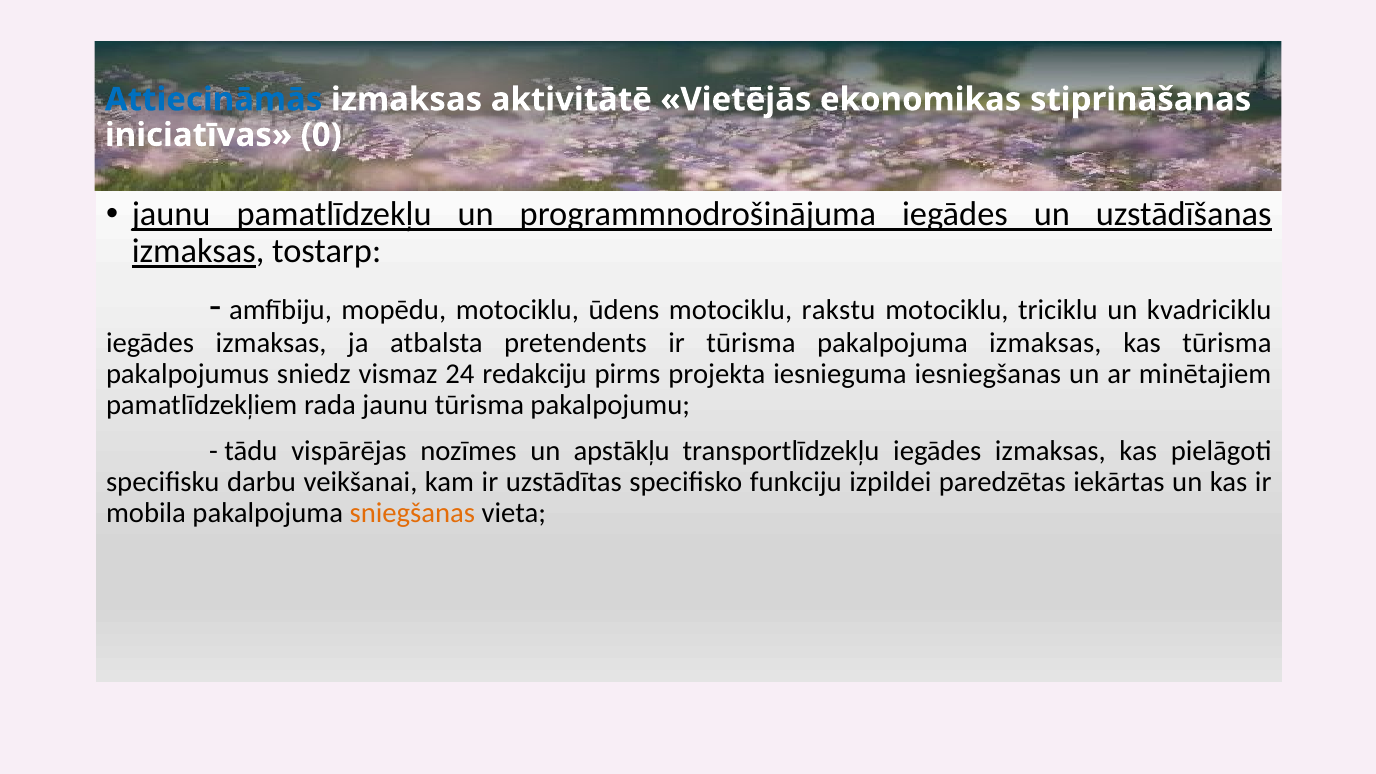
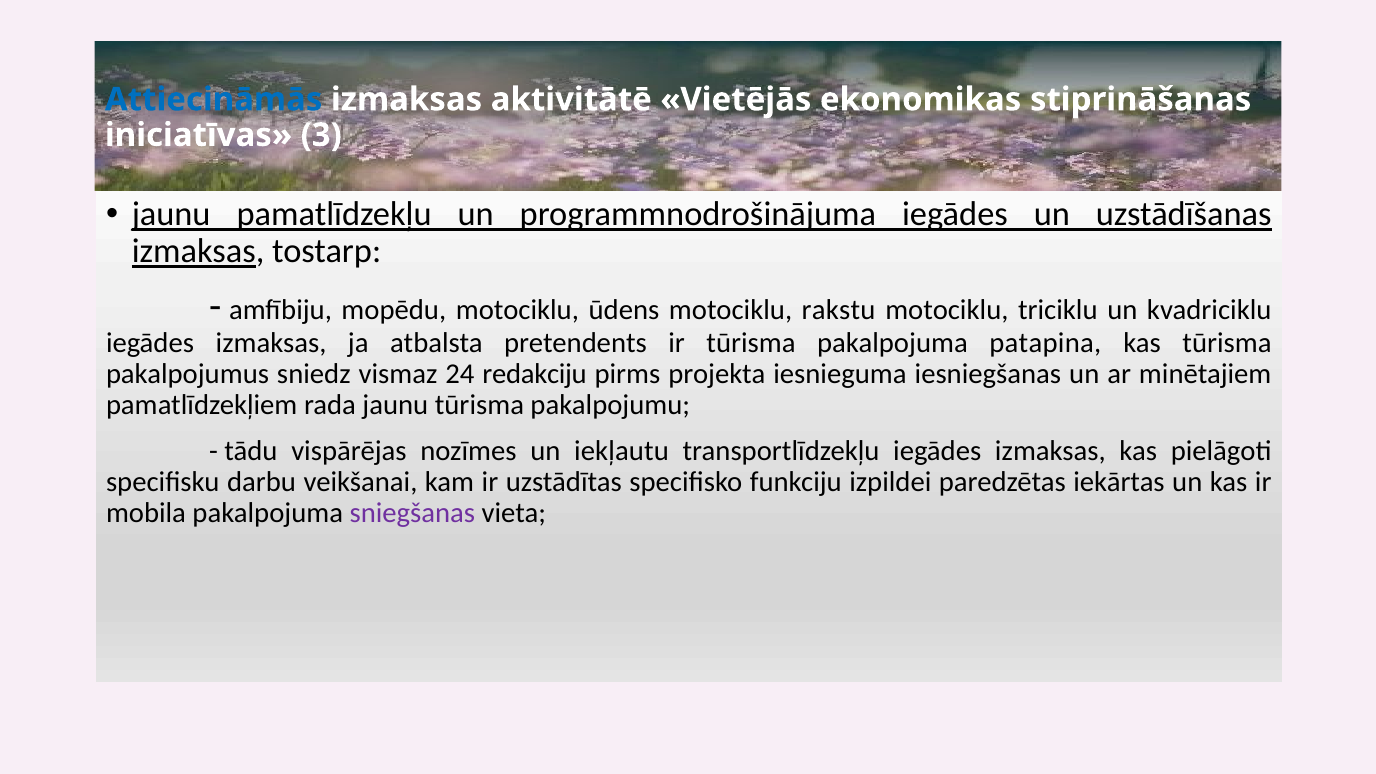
0: 0 -> 3 (321, 135)
pakalpojuma izmaksas: izmaksas -> patapina (1045, 343)
apstākļu: apstākļu -> iekļautu (621, 451)
sniegšanas colour: orange -> purple (412, 513)
